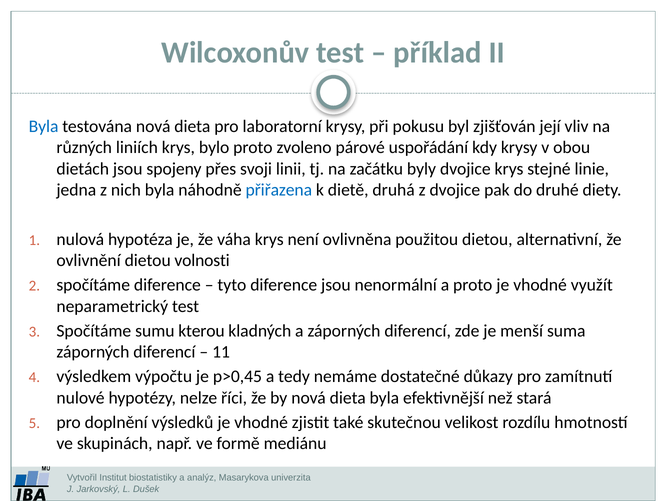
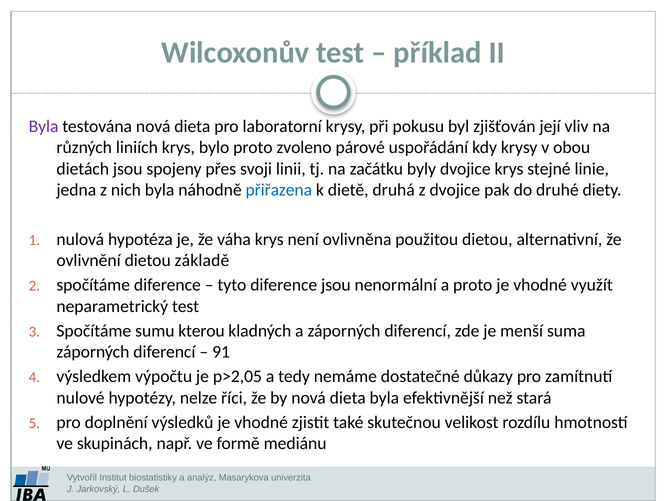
Byla colour: blue -> purple (44, 126)
volnosti: volnosti -> základě (202, 260)
11: 11 -> 91 (221, 351)
p>0,45: p>0,45 -> p>2,05 (237, 376)
